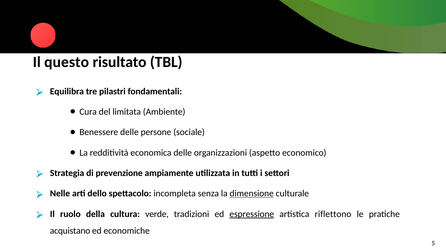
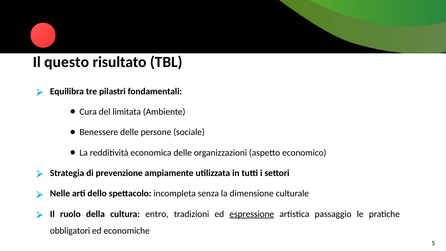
dimensione underline: present -> none (252, 193)
verde: verde -> entro (157, 214)
riflettono: riflettono -> passaggio (333, 214)
acquistano: acquistano -> obbligatori (70, 231)
